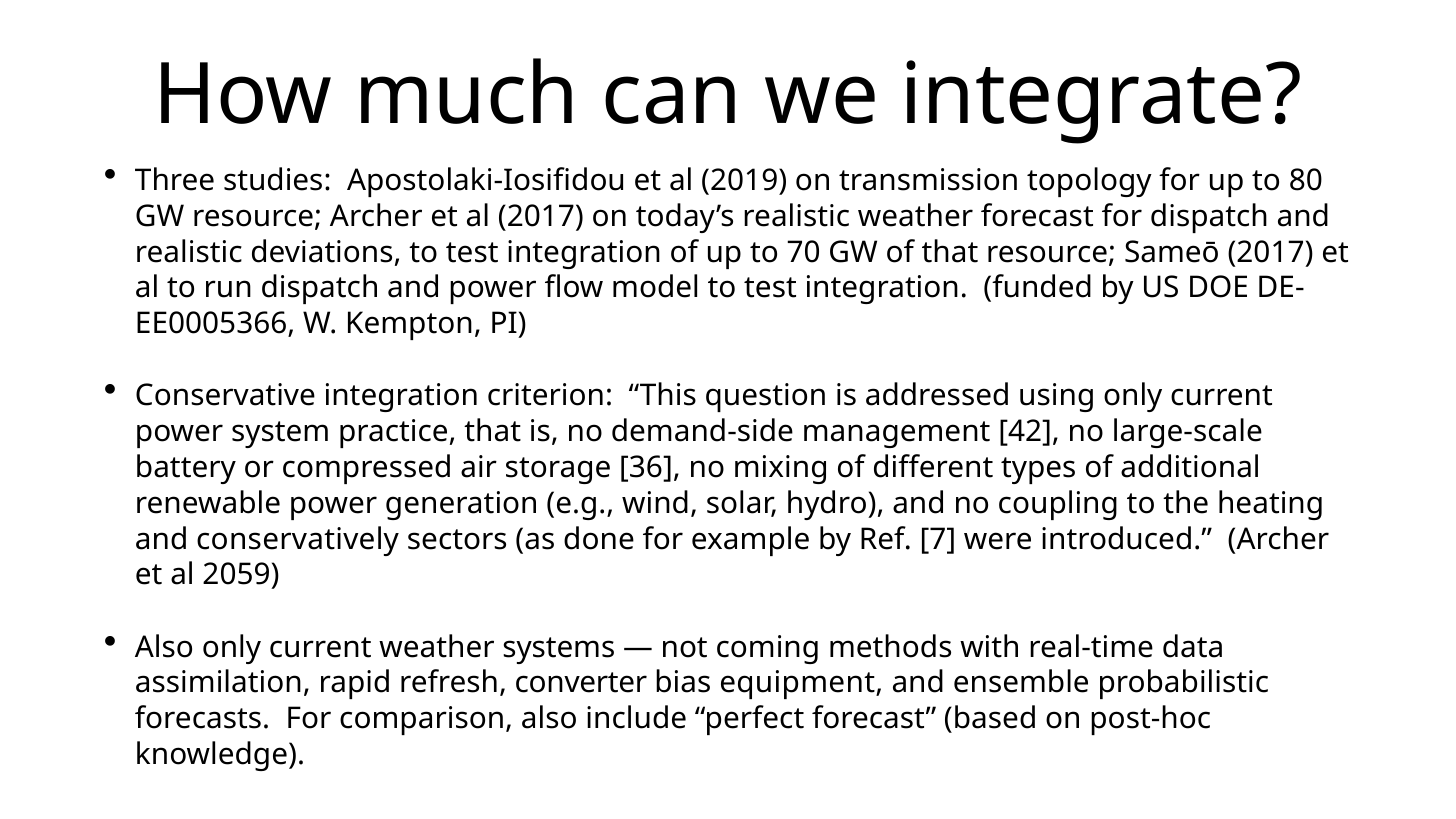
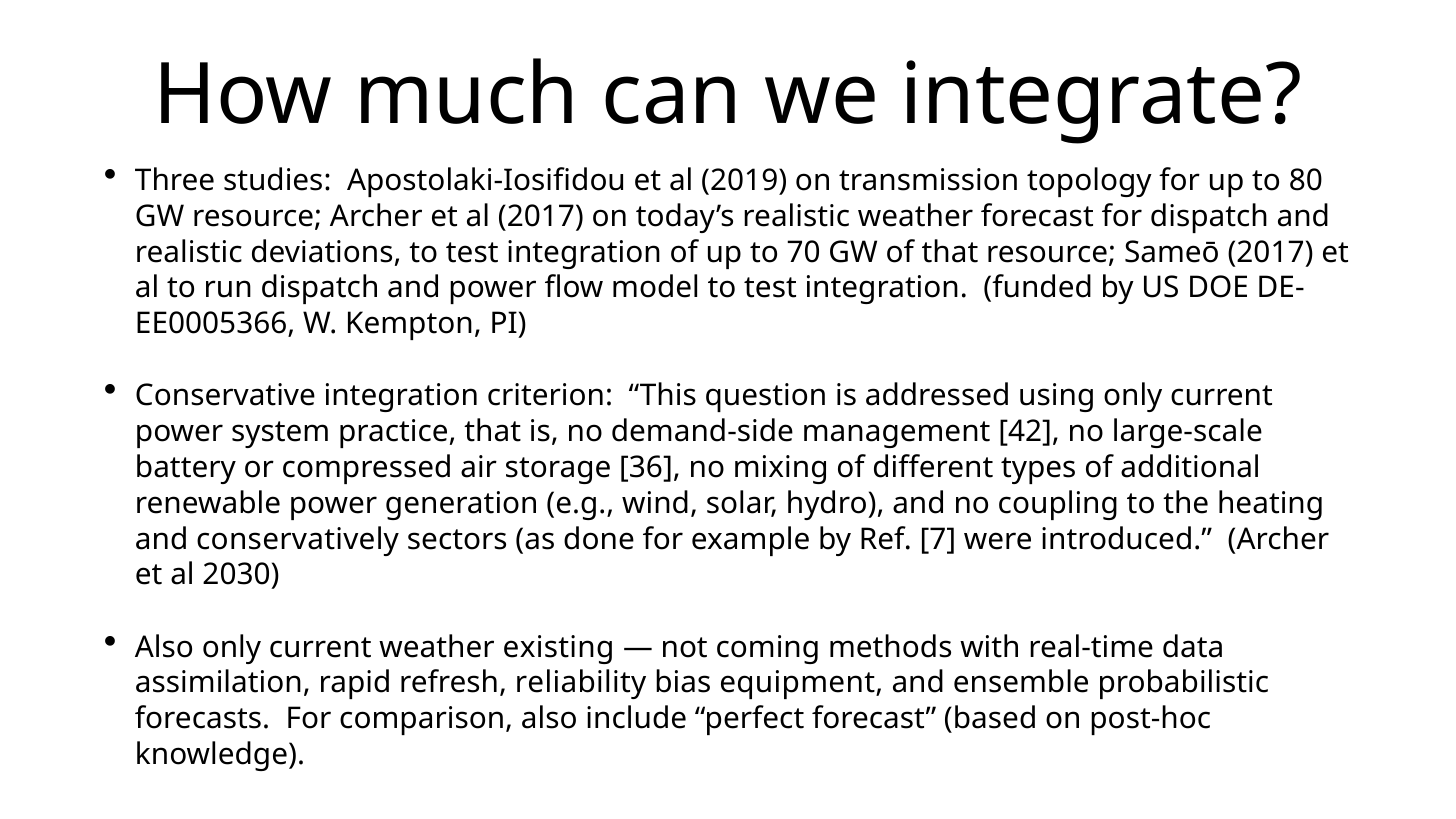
2059: 2059 -> 2030 (241, 575)
systems: systems -> existing (559, 647)
converter: converter -> reliability (581, 683)
